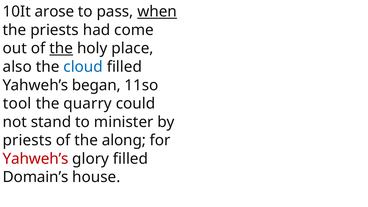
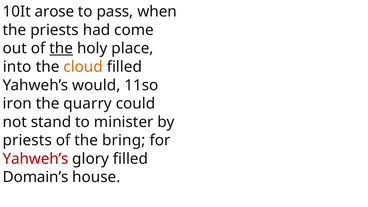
when underline: present -> none (157, 12)
also: also -> into (17, 67)
cloud colour: blue -> orange (83, 67)
began: began -> would (96, 85)
tool: tool -> iron (17, 104)
along: along -> bring (124, 140)
